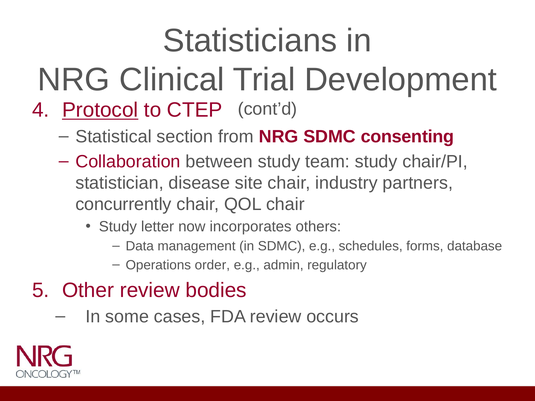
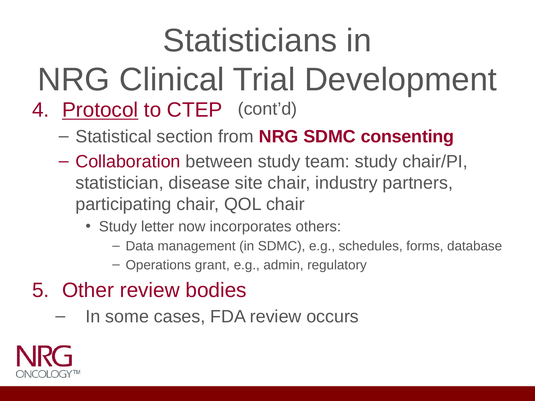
concurrently: concurrently -> participating (123, 205)
order: order -> grant (212, 265)
